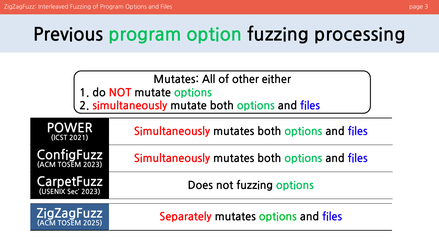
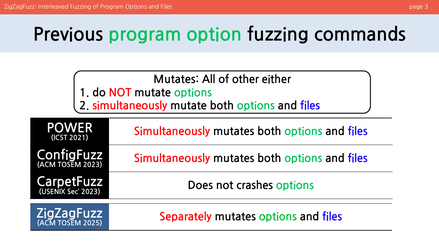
processing: processing -> commands (360, 35)
not fuzzing: fuzzing -> crashes (255, 185)
